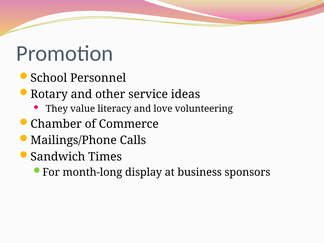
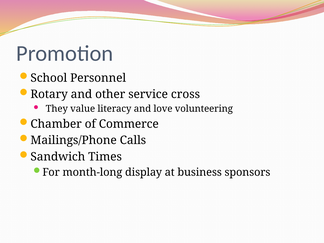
ideas: ideas -> cross (186, 94)
